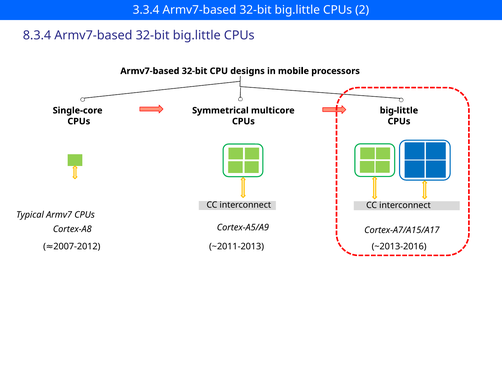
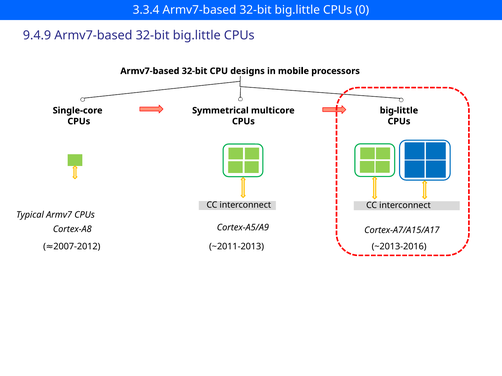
2: 2 -> 0 (362, 10)
8.3.4: 8.3.4 -> 9.4.9 (37, 35)
